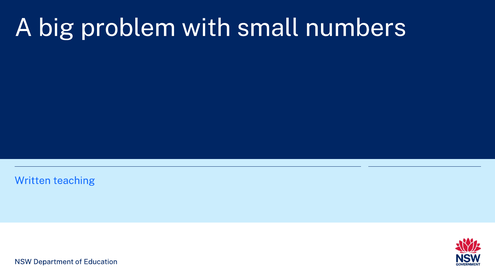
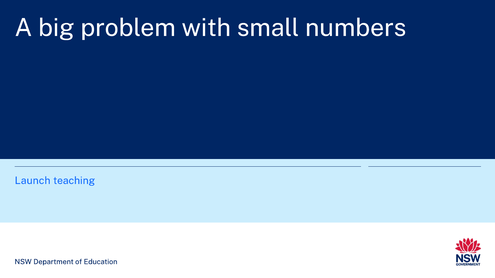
Written: Written -> Launch (33, 181)
